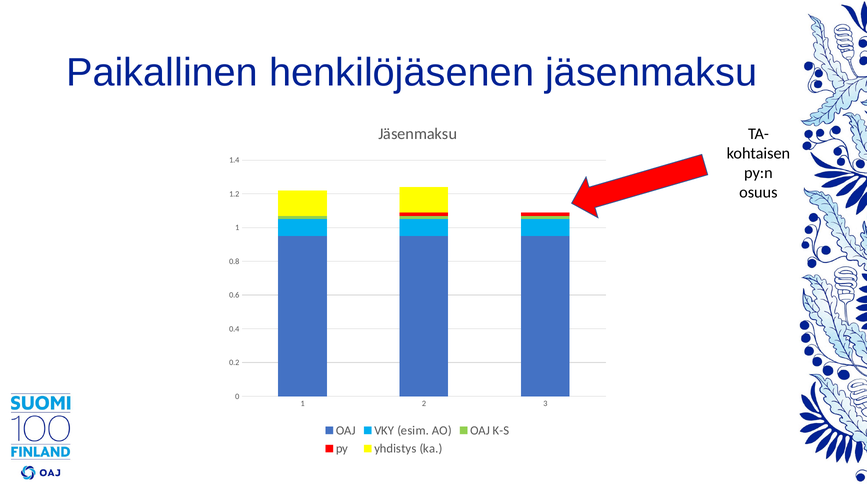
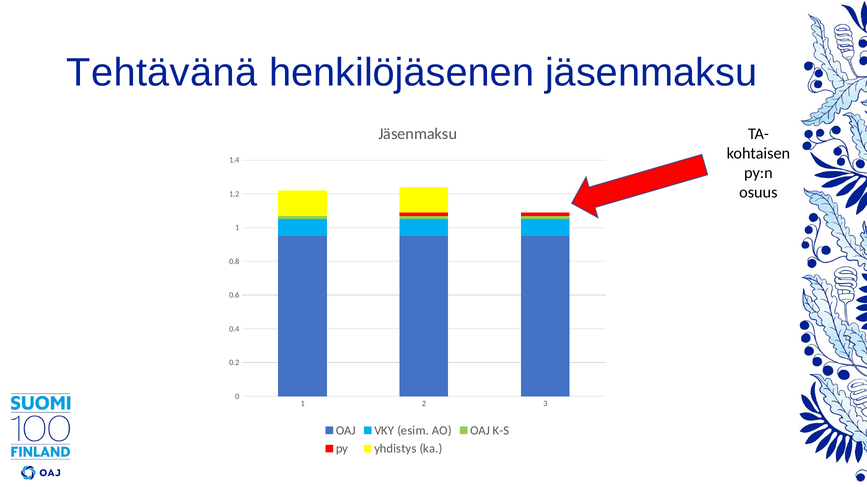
Paikallinen: Paikallinen -> Tehtävänä (162, 73)
